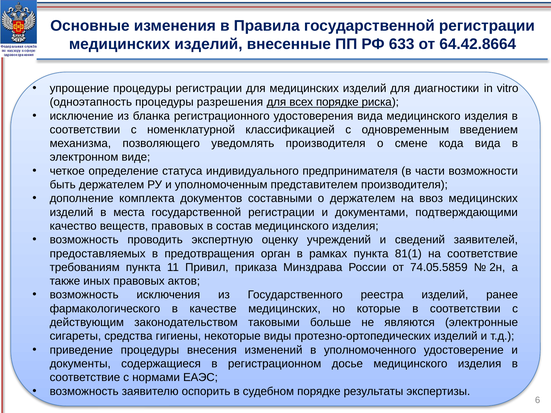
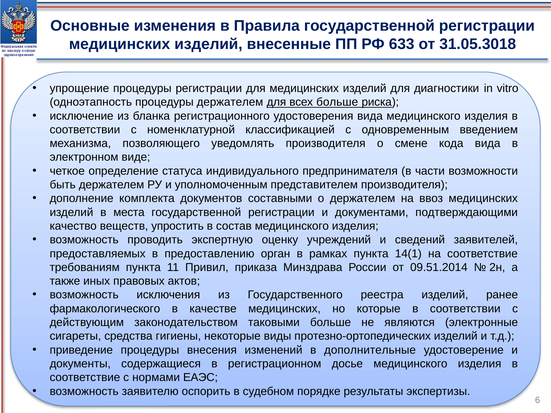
64.42.8664: 64.42.8664 -> 31.05.3018 (478, 44)
процедуры разрешения: разрешения -> держателем (230, 102)
всех порядке: порядке -> больше (337, 102)
веществ правовых: правовых -> упростить (178, 226)
предотвращения: предотвращения -> предоставлению (209, 254)
81(1: 81(1 -> 14(1 (408, 254)
74.05.5859: 74.05.5859 -> 09.51.2014 (439, 267)
уполномоченного: уполномоченного -> дополнительные (370, 350)
